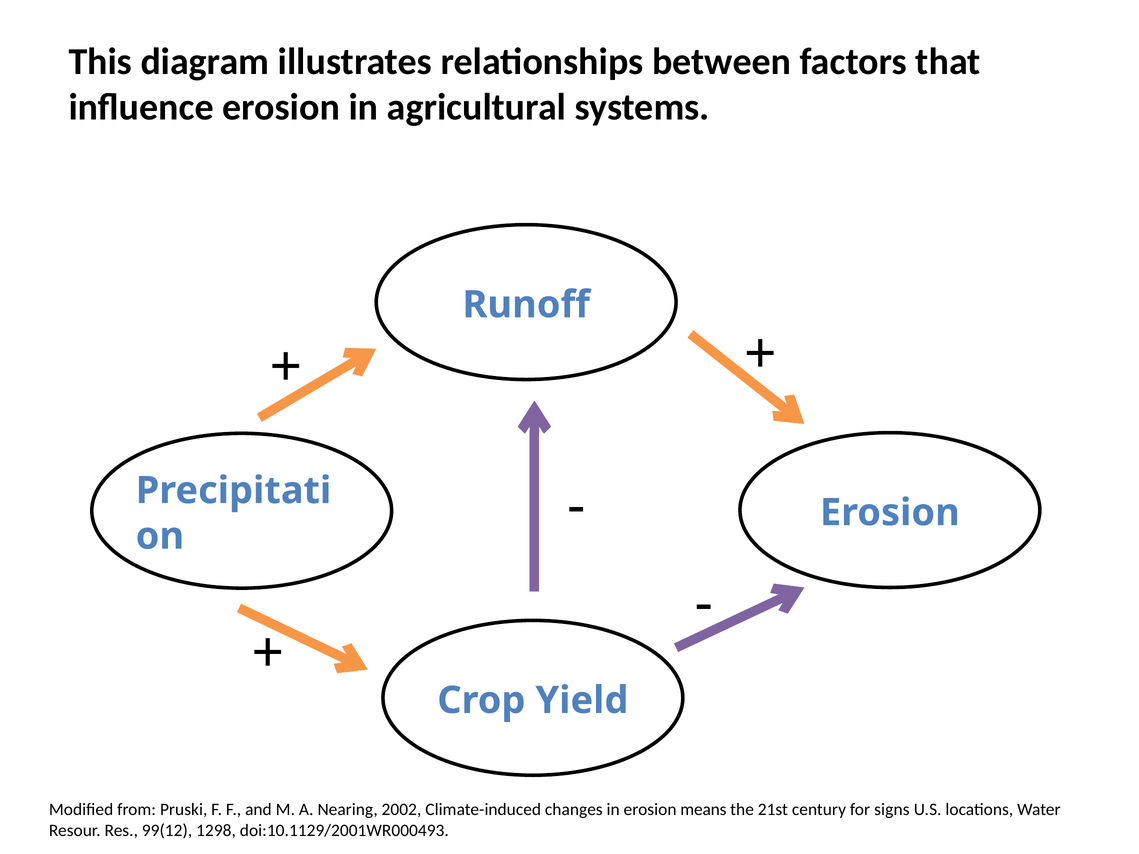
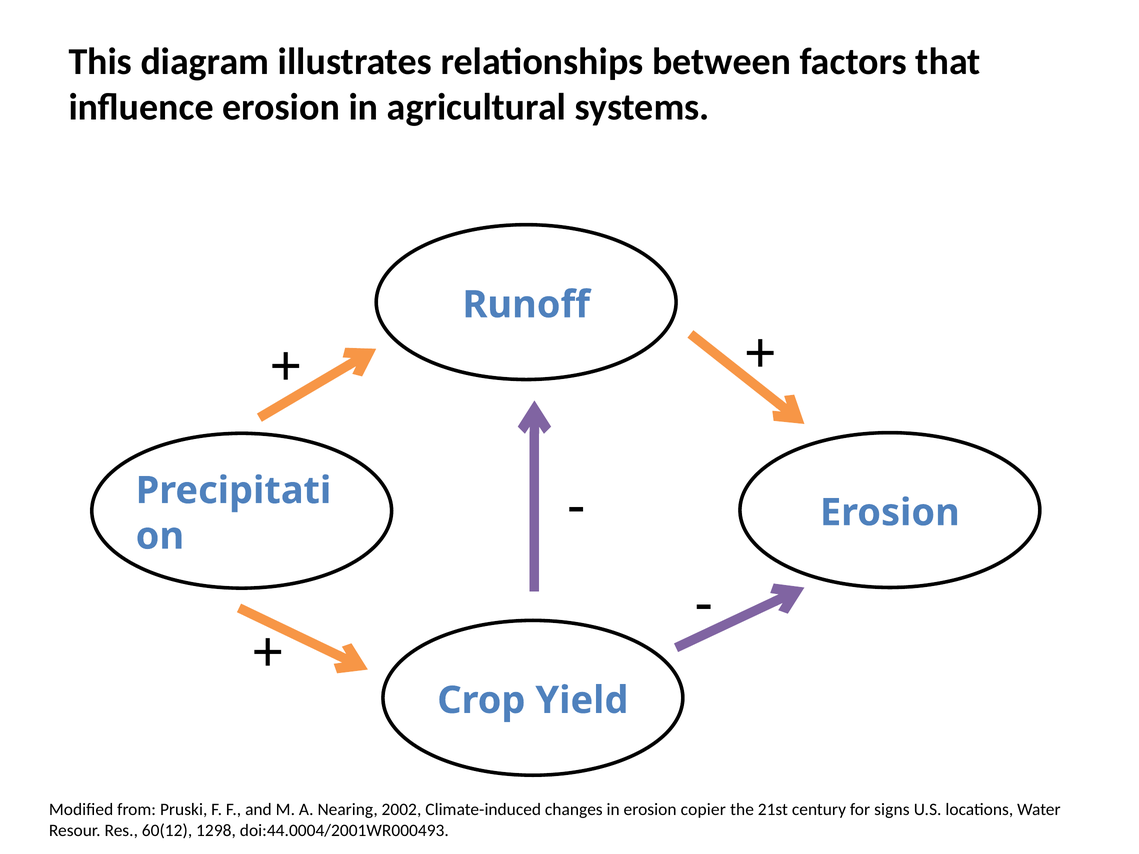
means: means -> copier (703, 810)
99(12: 99(12 -> 60(12 (167, 831)
doi:10.1129/2001WR000493: doi:10.1129/2001WR000493 -> doi:44.0004/2001WR000493 (344, 831)
